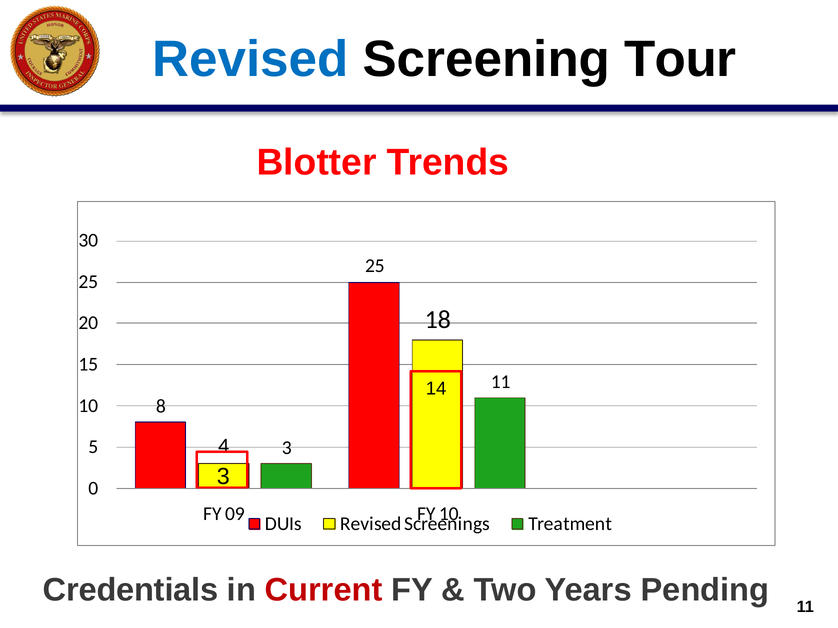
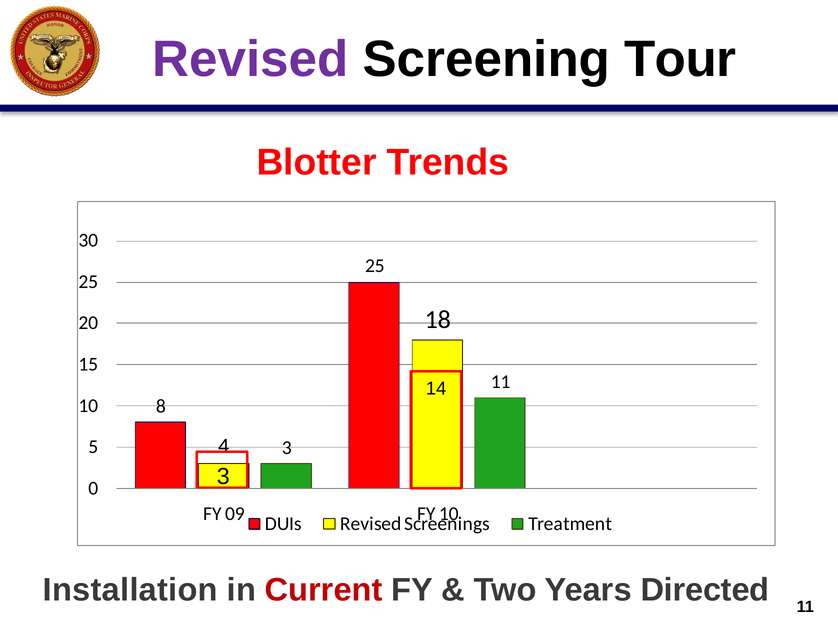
Revised colour: blue -> purple (250, 59)
Credentials: Credentials -> Installation (130, 591)
Pending: Pending -> Directed (705, 591)
